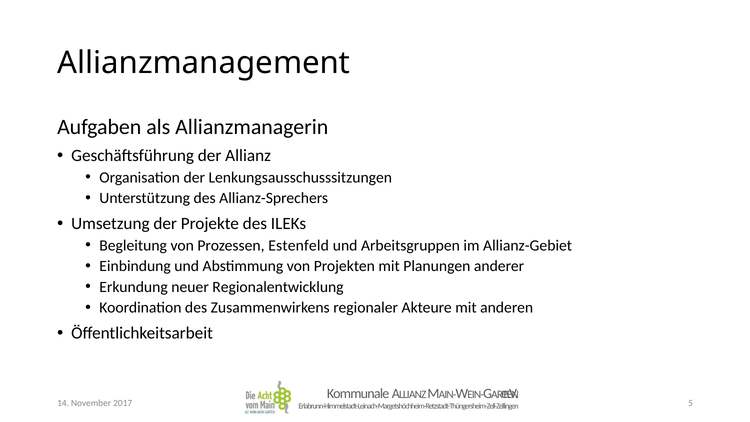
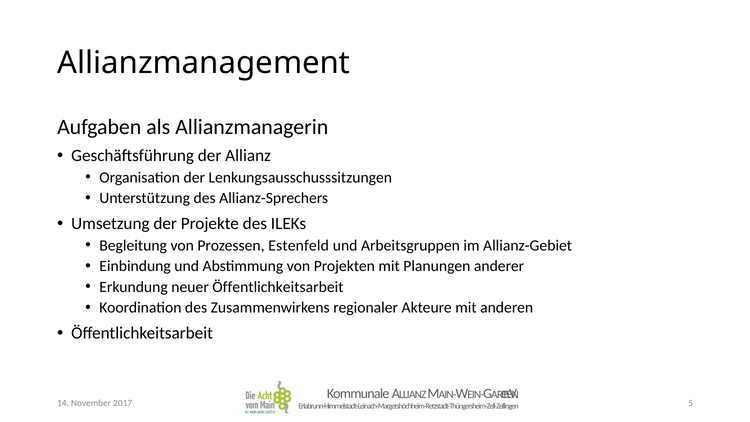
neuer Regionalentwicklung: Regionalentwicklung -> Öffentlichkeitsarbeit (278, 287)
